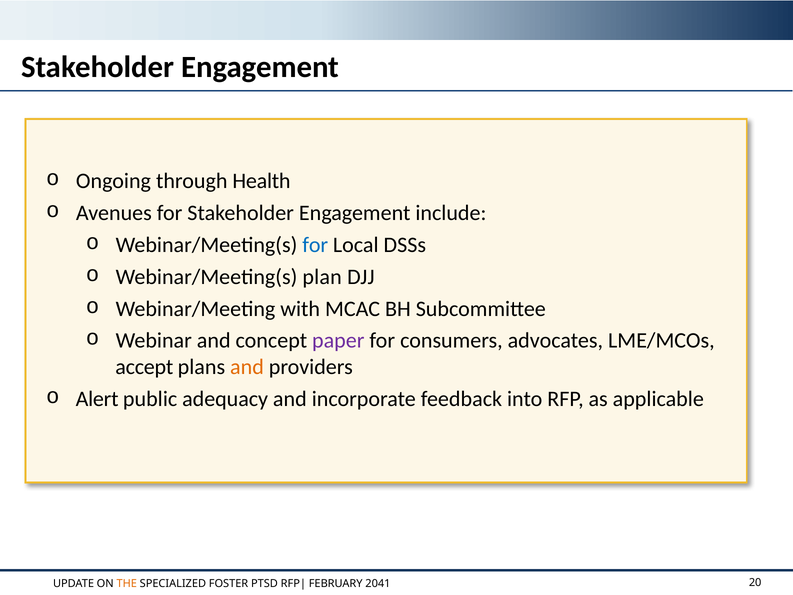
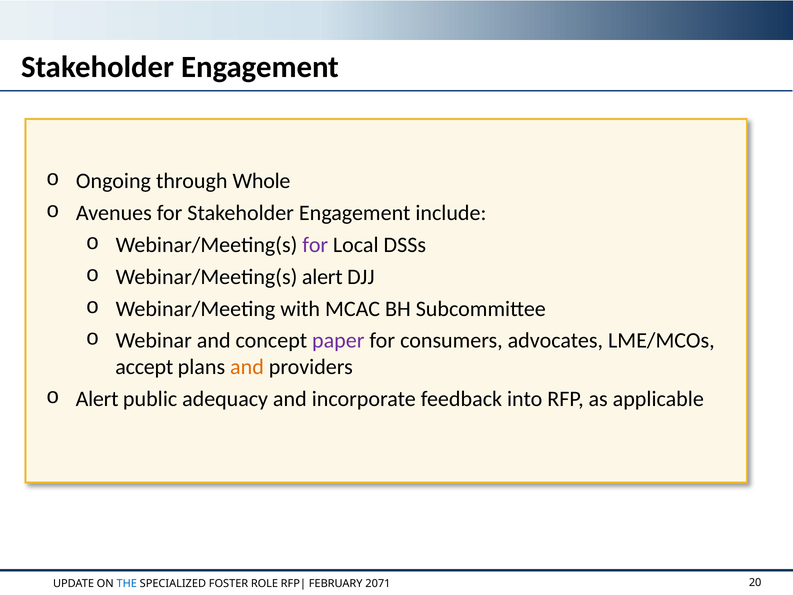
Health: Health -> Whole (261, 181)
for colour: blue -> purple (315, 245)
Webinar/Meeting(s plan: plan -> alert (322, 277)
THE colour: orange -> blue (127, 583)
PTSD: PTSD -> ROLE (265, 583)
2041: 2041 -> 2071 (378, 583)
